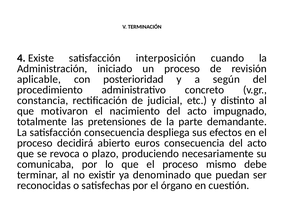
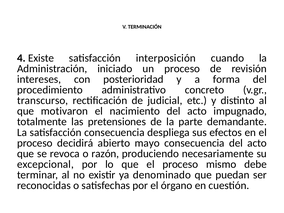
aplicable: aplicable -> intereses (39, 79)
según: según -> forma (226, 79)
constancia: constancia -> transcurso (43, 101)
euros: euros -> mayo (147, 143)
plazo: plazo -> razón (105, 154)
comunicaba: comunicaba -> excepcional (45, 164)
